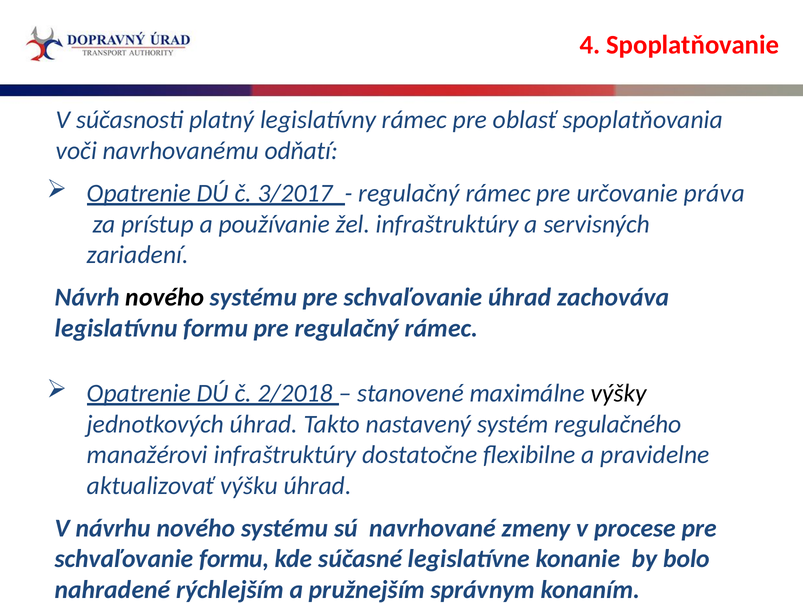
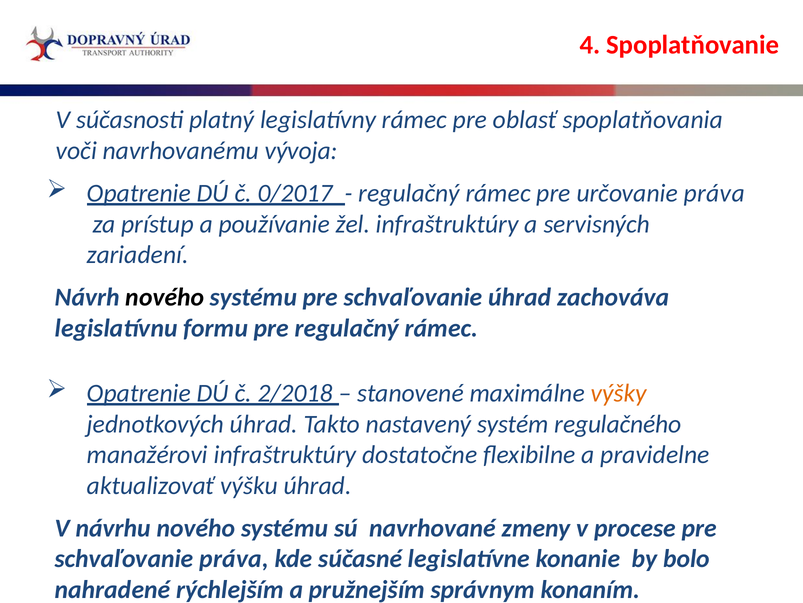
odňatí: odňatí -> vývoja (301, 151)
3/2017: 3/2017 -> 0/2017 (295, 193)
výšky colour: black -> orange (619, 393)
schvaľovanie formu: formu -> práva (234, 558)
